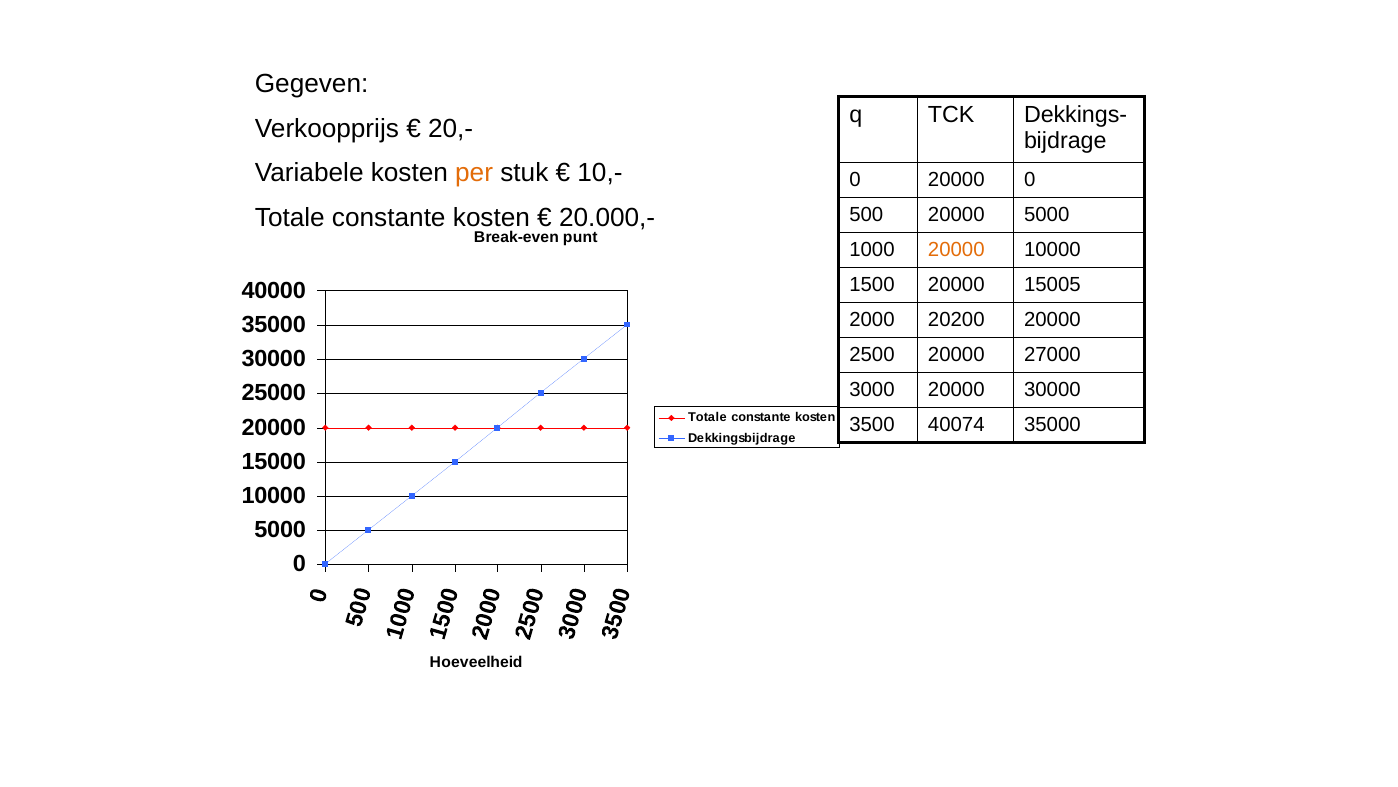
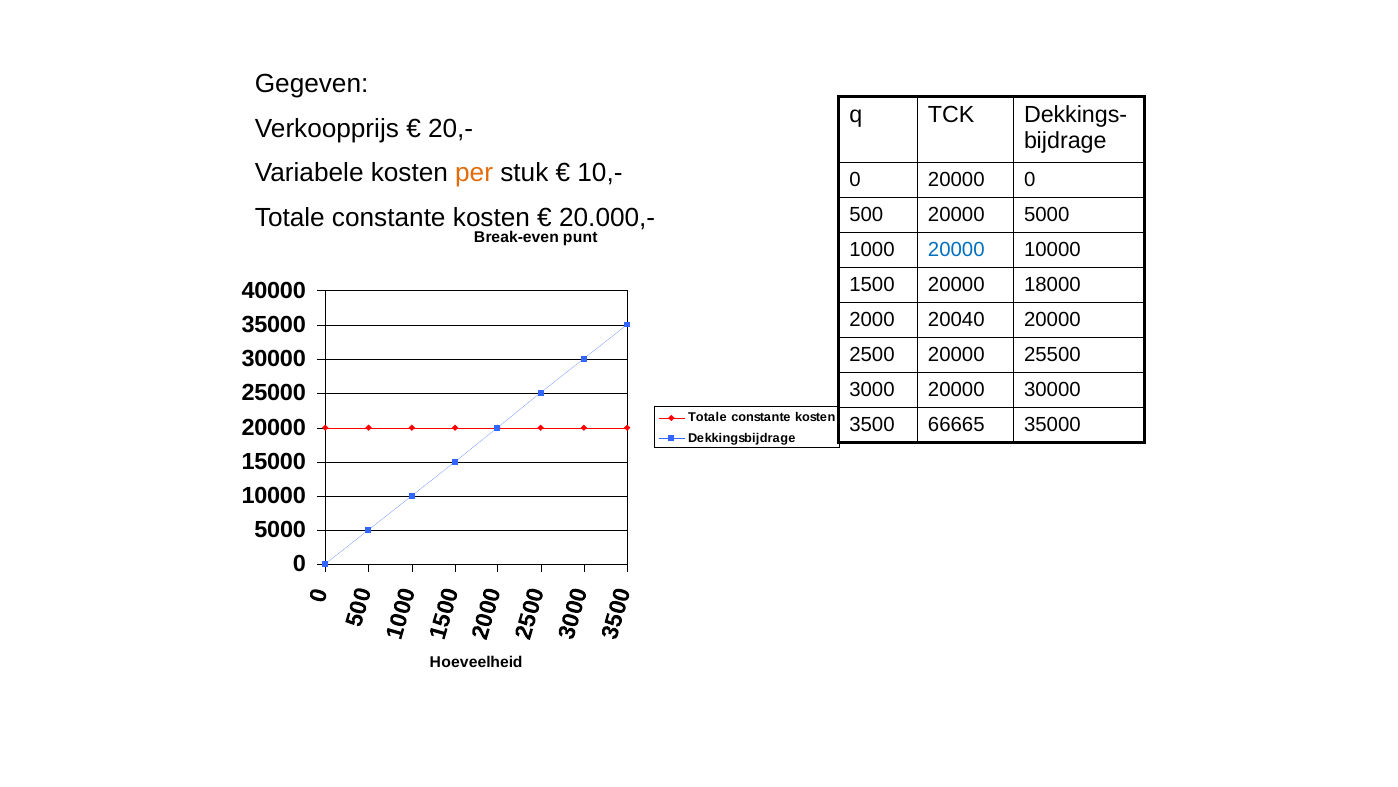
20000 colour: orange -> blue (956, 250)
15005: 15005 -> 18000 (1052, 285)
20200: 20200 -> 20040 (956, 320)
27000: 27000 -> 25500 (1052, 355)
40074: 40074 -> 66665 (956, 425)
